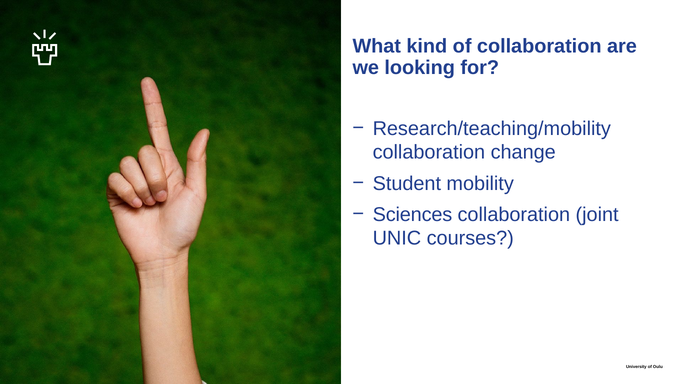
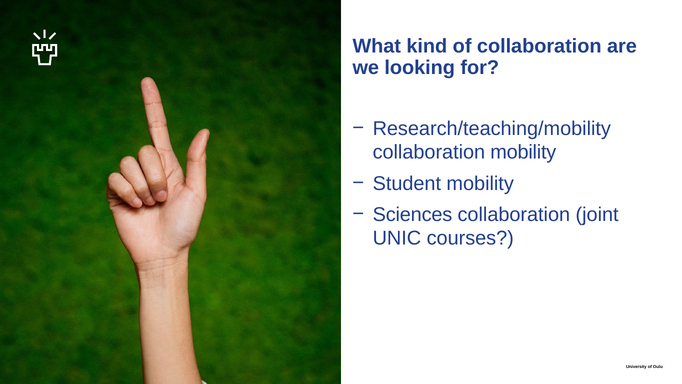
collaboration change: change -> mobility (523, 152)
